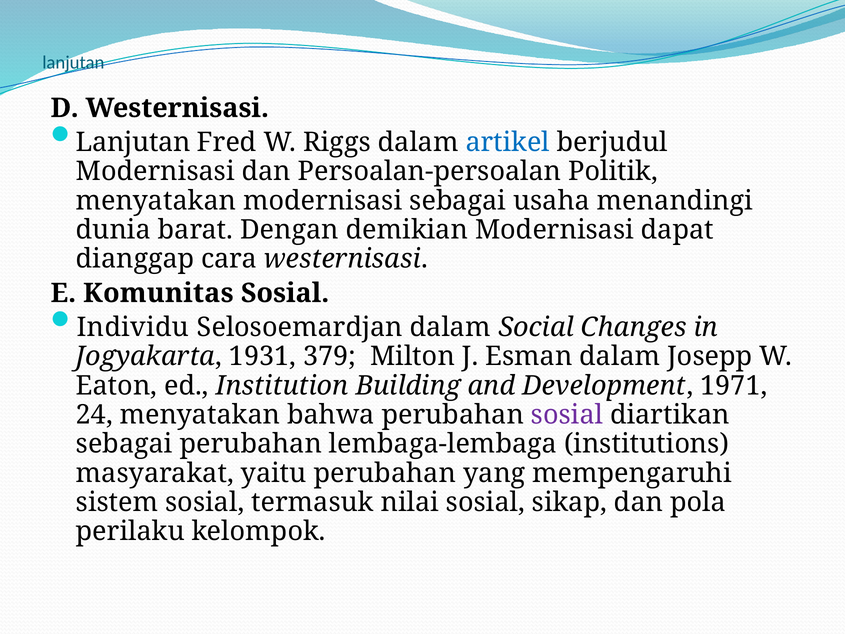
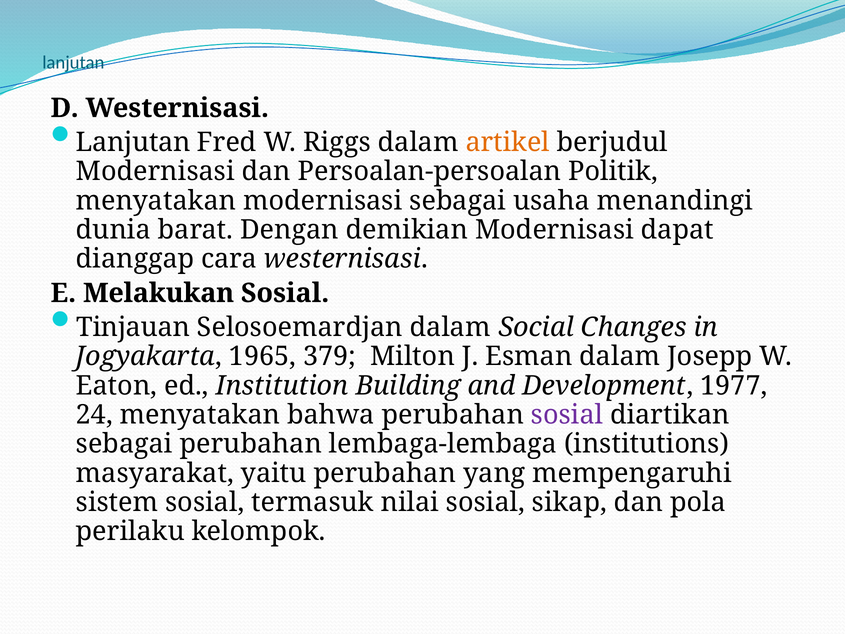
artikel colour: blue -> orange (508, 142)
Komunitas: Komunitas -> Melakukan (159, 293)
Individu: Individu -> Tinjauan (133, 327)
1931: 1931 -> 1965 (263, 356)
1971: 1971 -> 1977 (734, 386)
